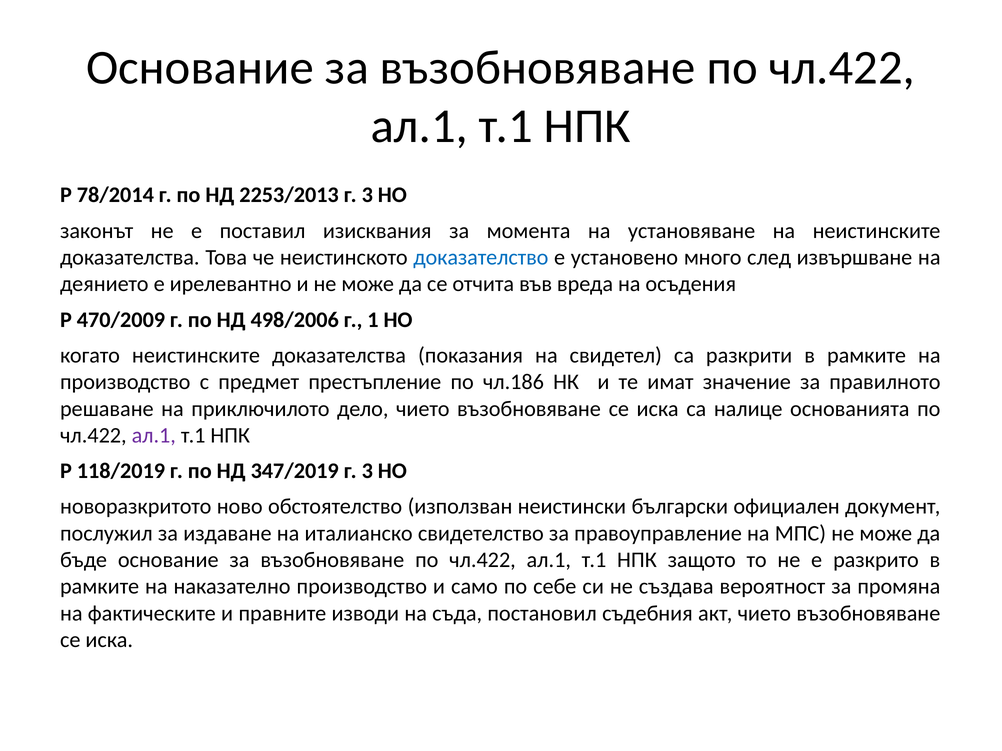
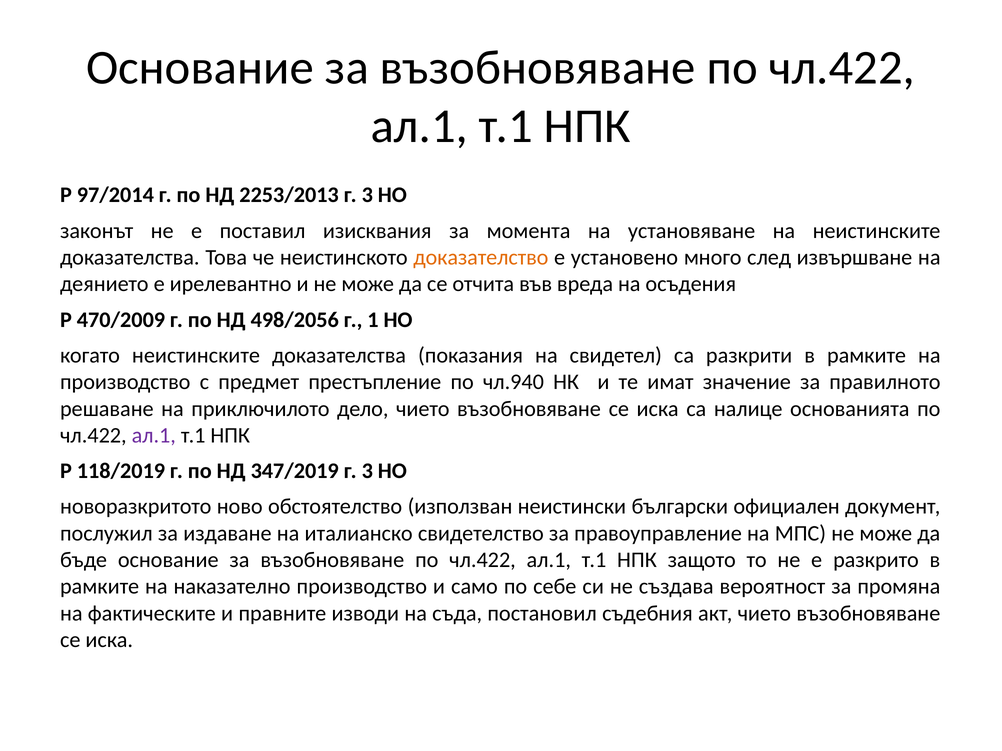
78/2014: 78/2014 -> 97/2014 (115, 195)
доказателство colour: blue -> orange (481, 258)
498/2006: 498/2006 -> 498/2056 (295, 320)
чл.186: чл.186 -> чл.940 (513, 382)
